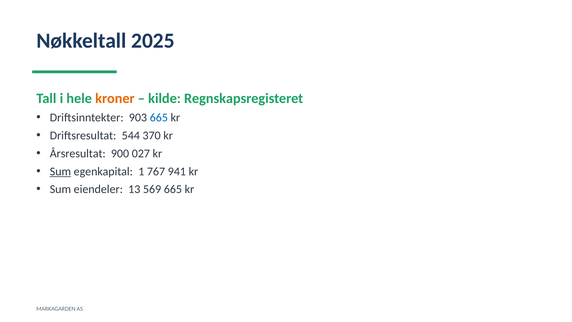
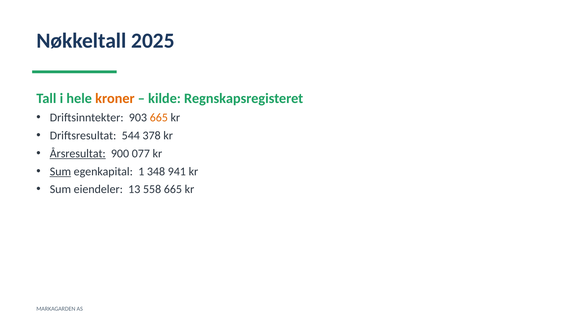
665 colour: blue -> orange (159, 118)
370: 370 -> 378 (152, 136)
Årsresultat underline: none -> present (78, 153)
027: 027 -> 077 (141, 153)
767: 767 -> 348 (156, 171)
569: 569 -> 558 (152, 189)
